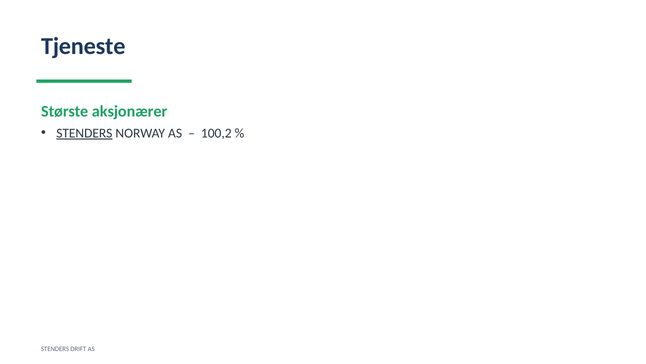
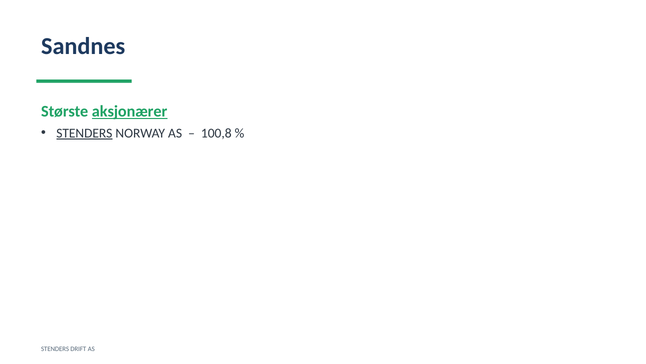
Tjeneste: Tjeneste -> Sandnes (83, 46)
aksjonærer underline: none -> present (130, 111)
100,2: 100,2 -> 100,8 (216, 133)
